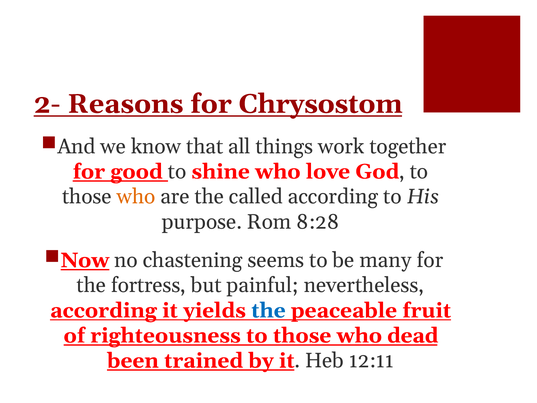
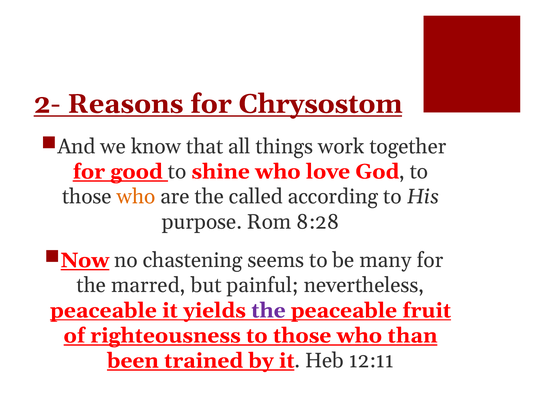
fortress: fortress -> marred (148, 285)
according: according -> peaceable (103, 310)
the colour: blue -> purple (268, 310)
dead: dead -> than (412, 335)
